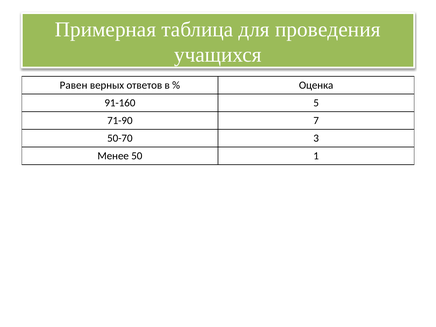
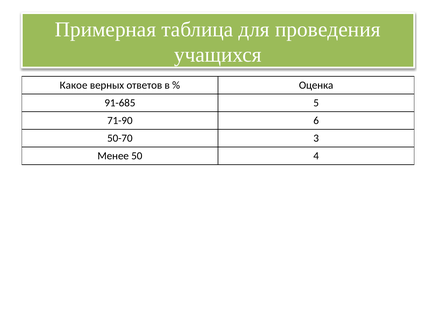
Равен: Равен -> Какое (74, 85)
91-160: 91-160 -> 91-685 (120, 103)
7: 7 -> 6 (316, 121)
1: 1 -> 4 (316, 156)
